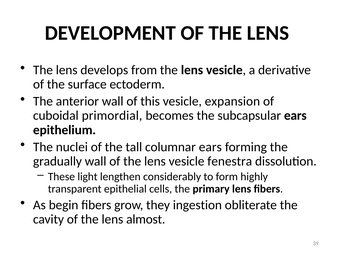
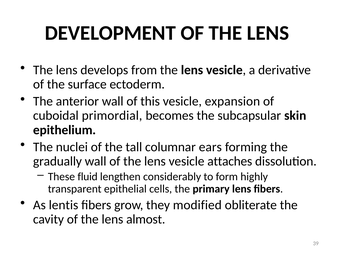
subcapsular ears: ears -> skin (295, 115)
fenestra: fenestra -> attaches (230, 161)
light: light -> fluid (88, 176)
begin: begin -> lentis (64, 204)
ingestion: ingestion -> modified (197, 204)
